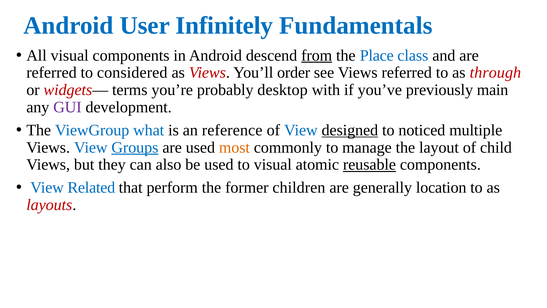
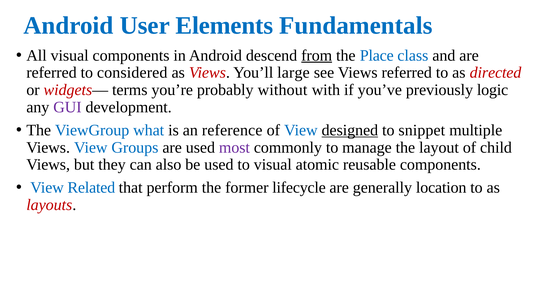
Infinitely: Infinitely -> Elements (224, 25)
order: order -> large (293, 73)
through: through -> directed (496, 73)
desktop: desktop -> without (283, 90)
main: main -> logic (493, 90)
noticed: noticed -> snippet (422, 130)
Groups underline: present -> none (135, 147)
most colour: orange -> purple (234, 147)
reusable underline: present -> none (369, 164)
children: children -> lifecycle (299, 187)
